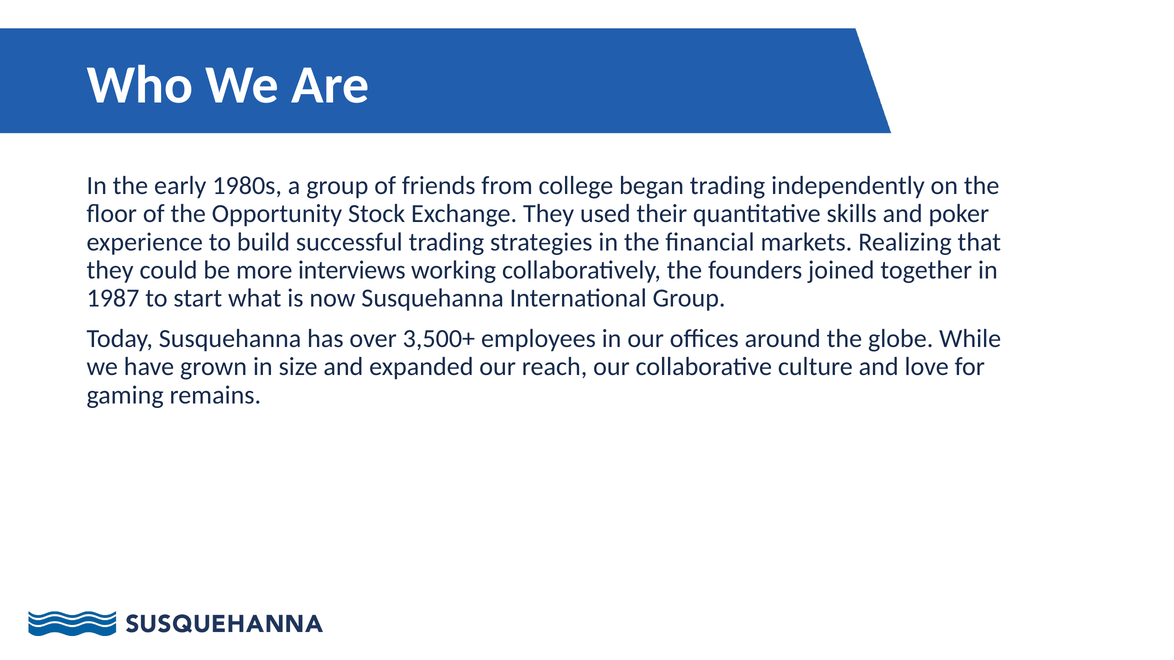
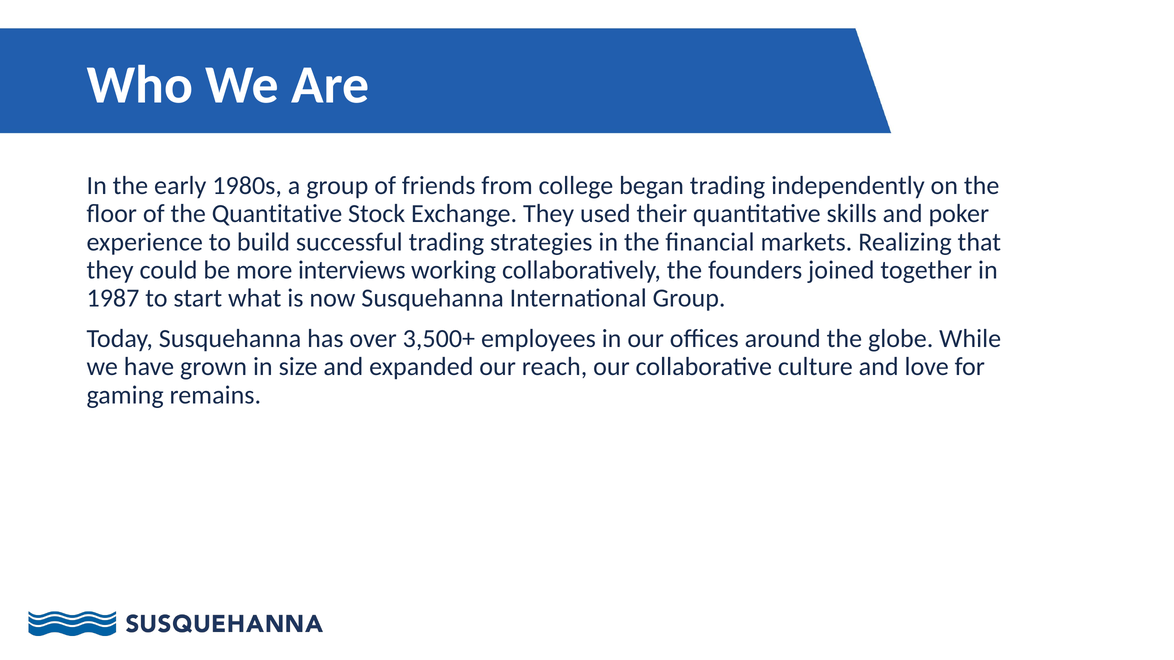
the Opportunity: Opportunity -> Quantitative (277, 214)
